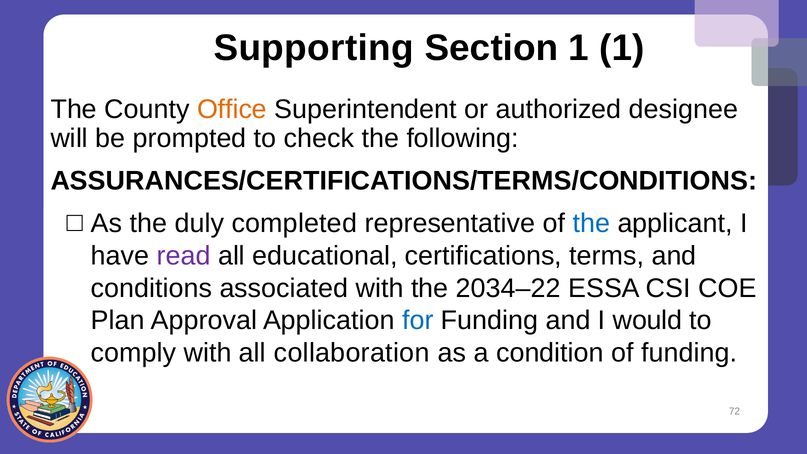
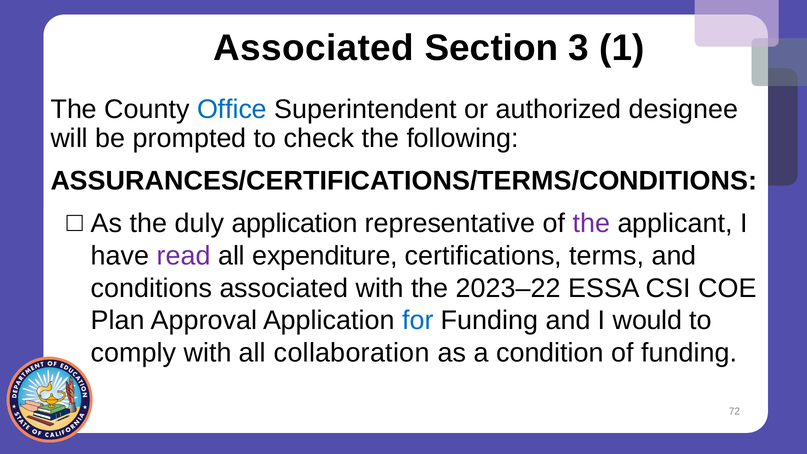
Supporting: Supporting -> Associated (314, 48)
Section 1: 1 -> 3 (579, 48)
Office colour: orange -> blue (232, 109)
duly completed: completed -> application (295, 224)
the colour: blue -> purple (591, 224)
educational: educational -> expenditure (325, 256)
2034–22: 2034–22 -> 2023–22 (508, 288)
